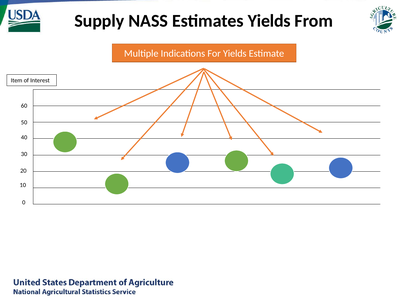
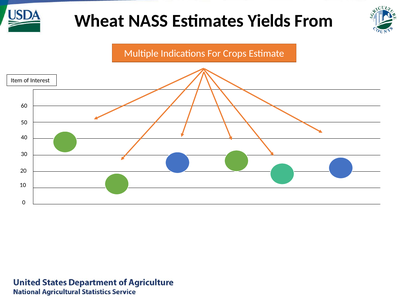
Supply: Supply -> Wheat (99, 21)
For Yields: Yields -> Crops (235, 53)
